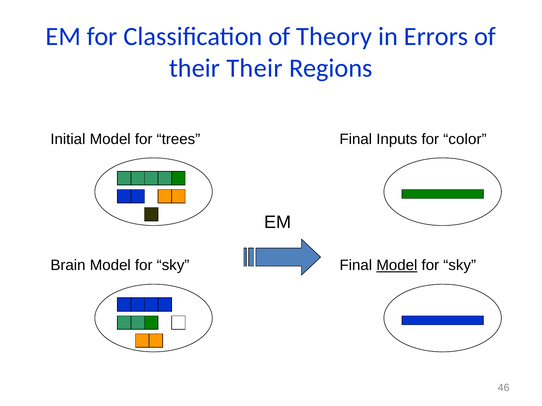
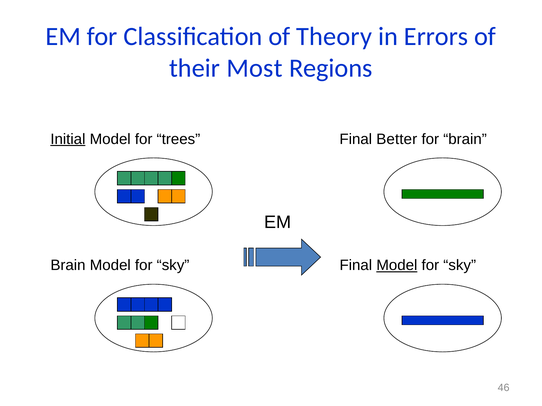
their Their: Their -> Most (255, 68)
Initial underline: none -> present (68, 139)
Inputs: Inputs -> Better (397, 139)
for color: color -> brain (465, 139)
